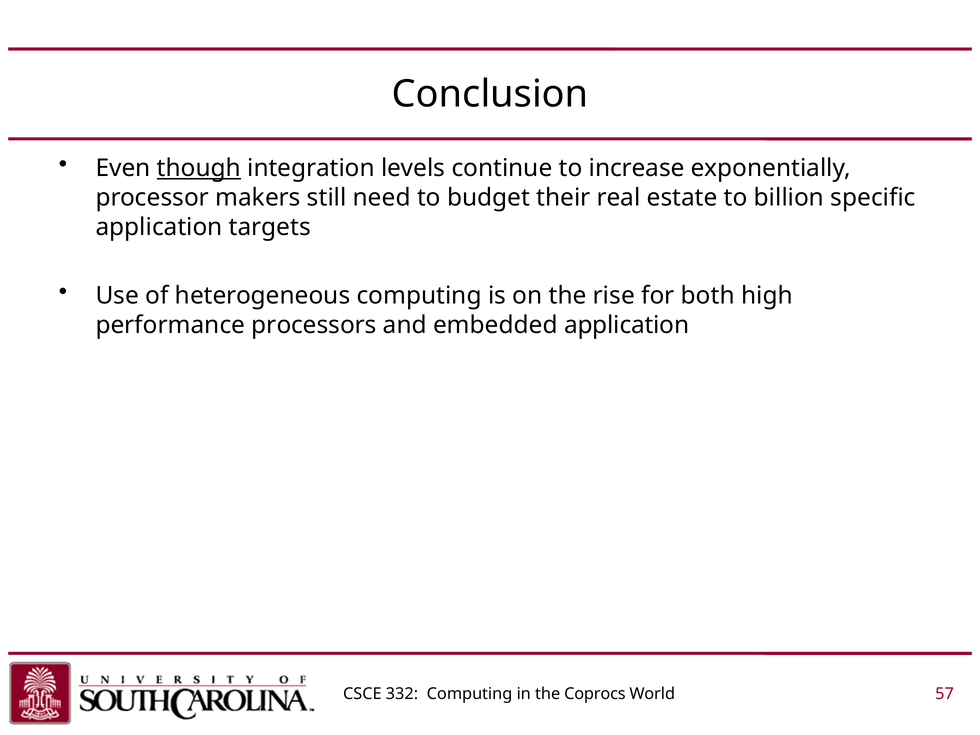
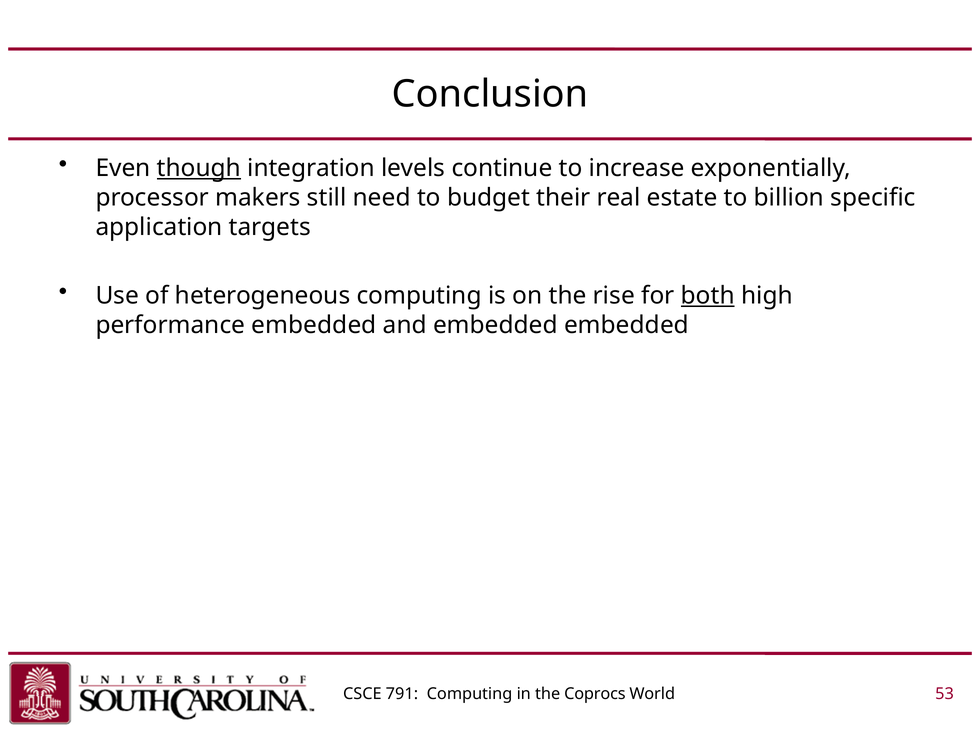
both underline: none -> present (708, 296)
performance processors: processors -> embedded (314, 325)
embedded application: application -> embedded (626, 325)
332: 332 -> 791 (402, 694)
57: 57 -> 53 (945, 694)
